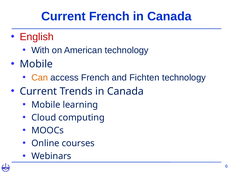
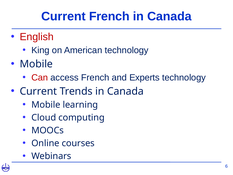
With: With -> King (40, 50)
Can colour: orange -> red (40, 77)
Fichten: Fichten -> Experts (144, 77)
